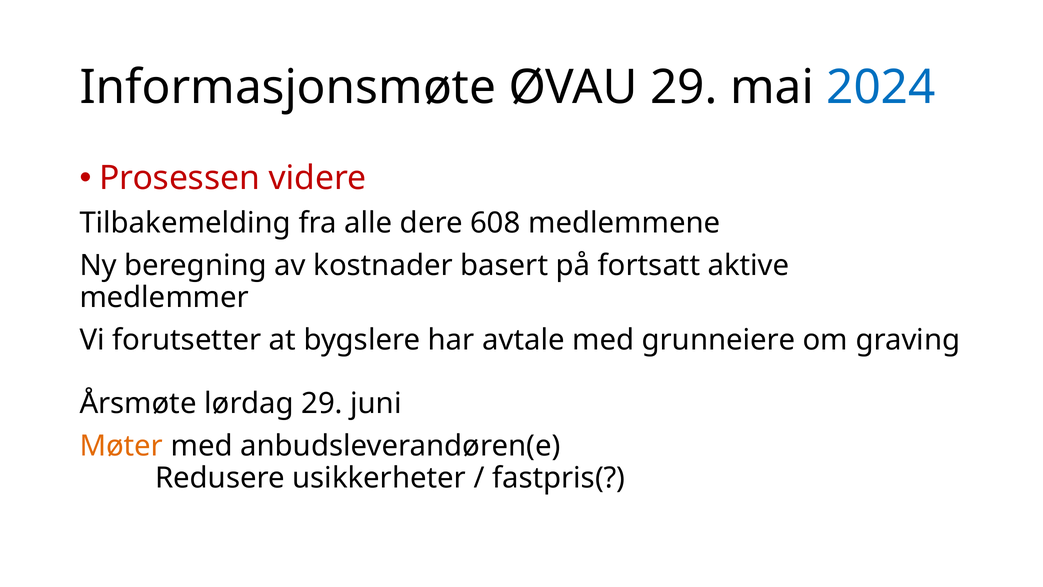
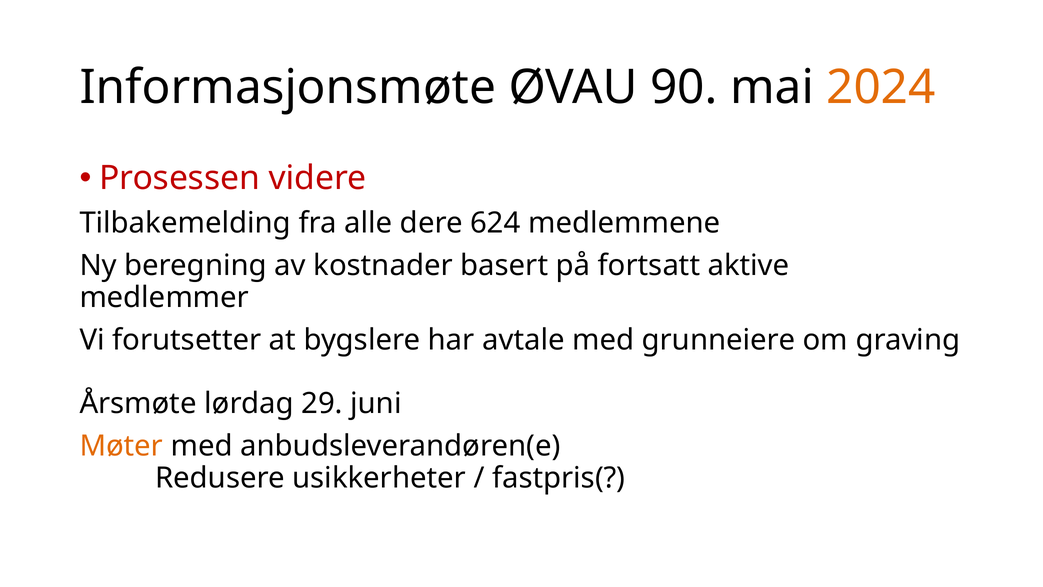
ØVAU 29: 29 -> 90 (684, 88)
2024 colour: blue -> orange (881, 88)
608: 608 -> 624 (495, 223)
